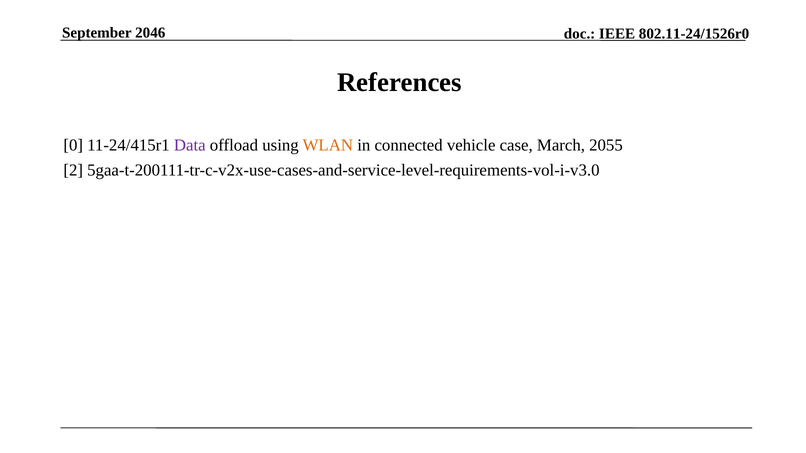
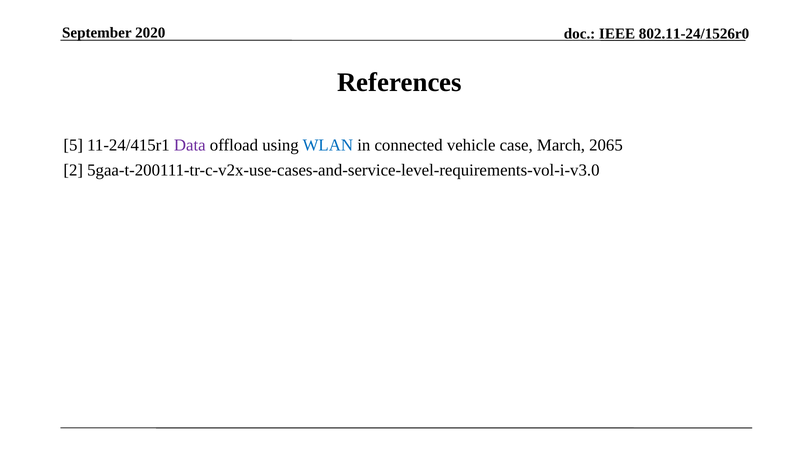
2046: 2046 -> 2020 (150, 33)
0: 0 -> 5 (73, 145)
WLAN colour: orange -> blue (328, 145)
2055: 2055 -> 2065 (606, 145)
